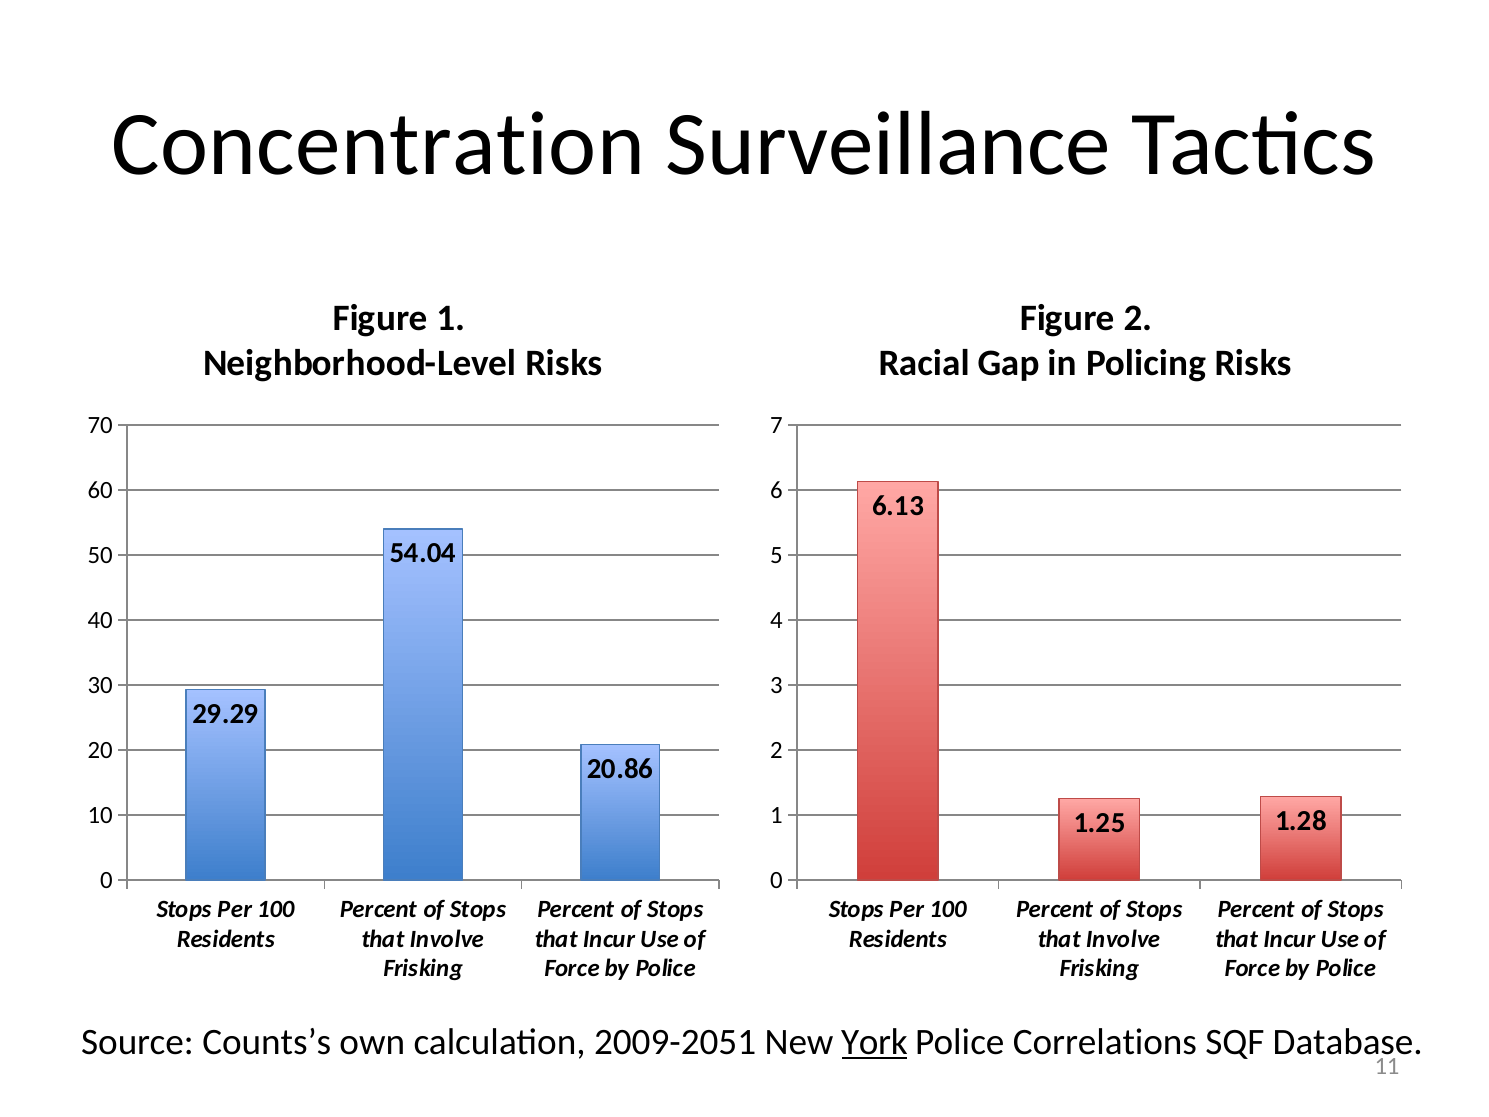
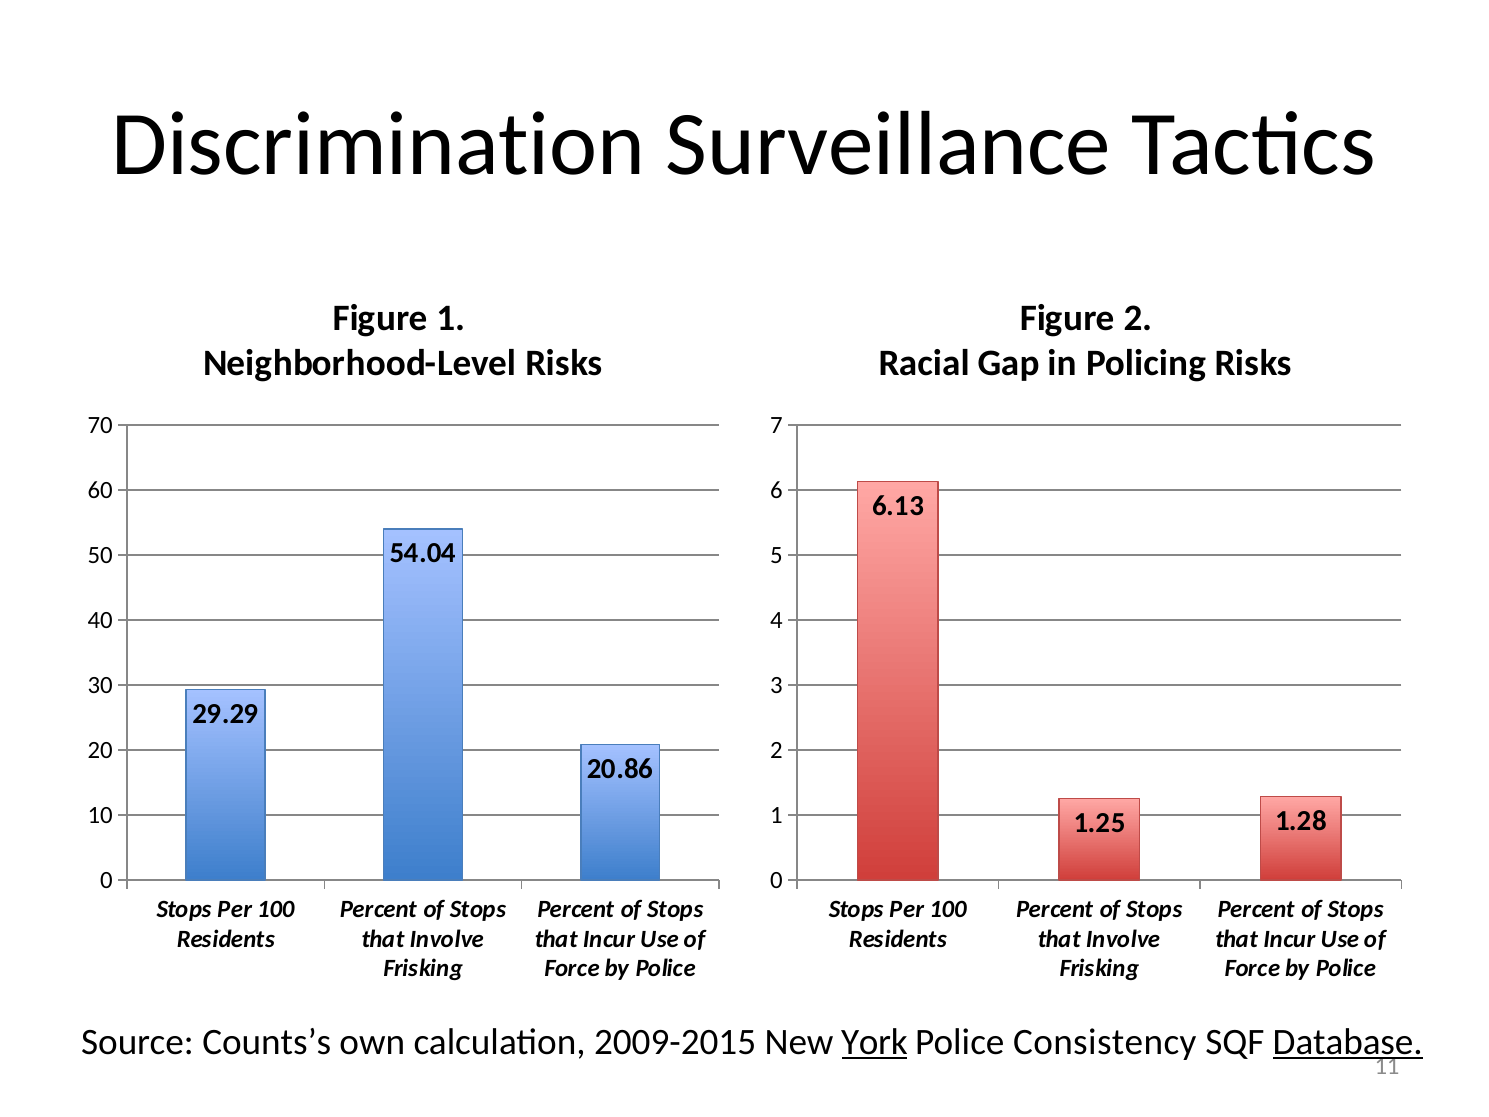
Concentration: Concentration -> Discrimination (378, 144)
2009-2051: 2009-2051 -> 2009-2015 (675, 1042)
Correlations: Correlations -> Consistency (1105, 1042)
Database underline: none -> present (1348, 1042)
